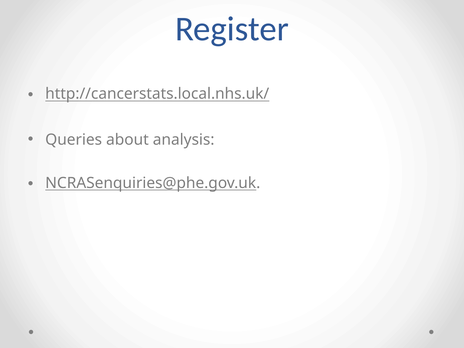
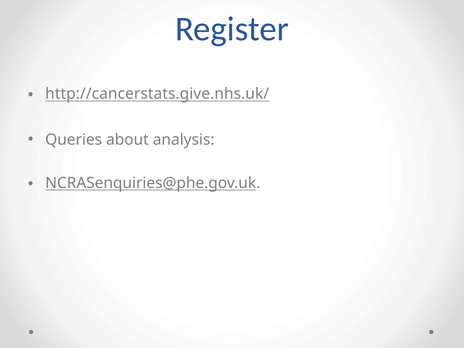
http://cancerstats.local.nhs.uk/: http://cancerstats.local.nhs.uk/ -> http://cancerstats.give.nhs.uk/ (157, 94)
